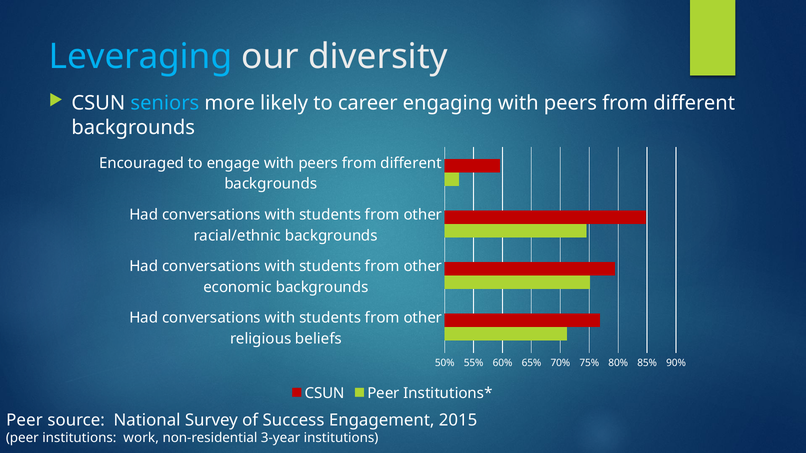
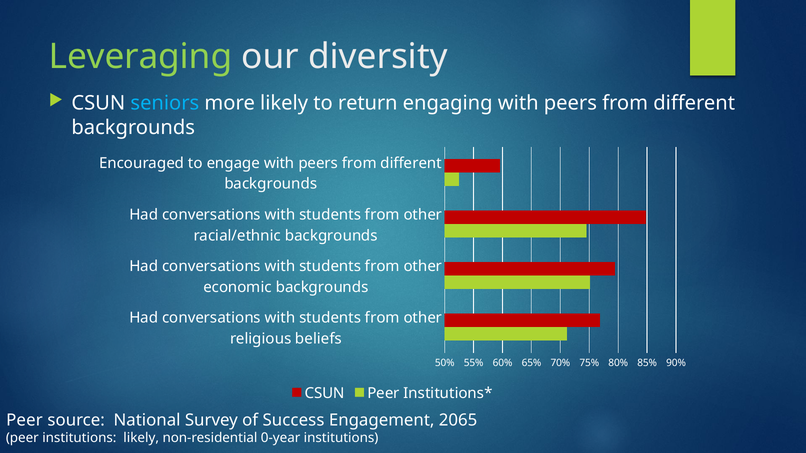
Leveraging colour: light blue -> light green (140, 57)
career: career -> return (368, 103)
2015: 2015 -> 2065 (458, 420)
institutions work: work -> likely (141, 438)
3-year: 3-year -> 0-year (281, 438)
